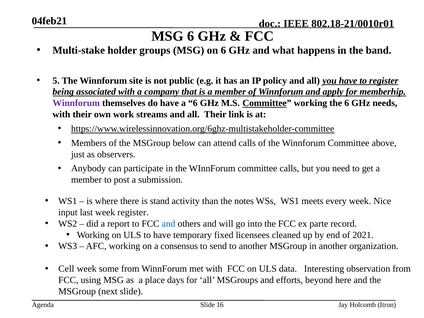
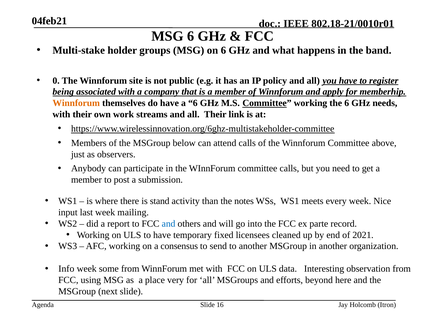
5: 5 -> 0 (56, 81)
Winnforum colour: purple -> orange (76, 103)
week register: register -> mailing (133, 212)
Cell: Cell -> Info (66, 269)
days: days -> very (176, 280)
